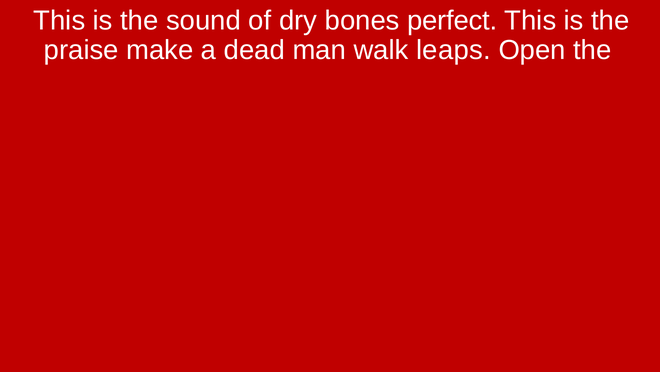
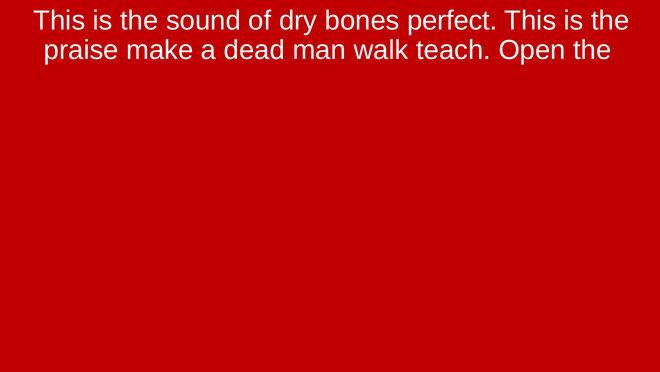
leaps: leaps -> teach (454, 50)
